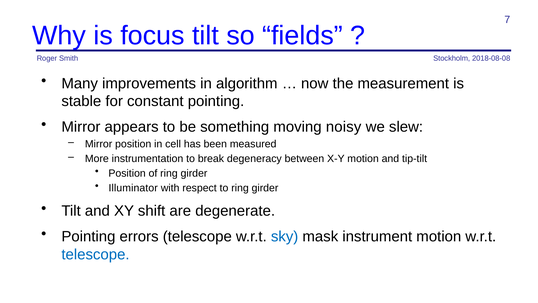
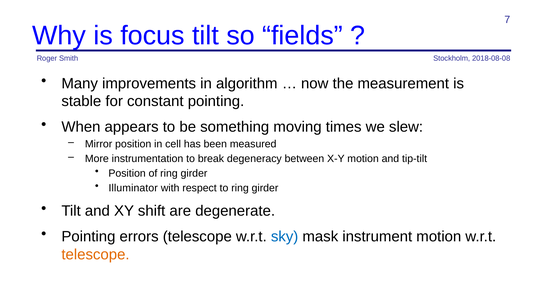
Mirror: Mirror -> When (81, 127)
noisy: noisy -> times (344, 127)
telescope colour: blue -> orange (95, 254)
